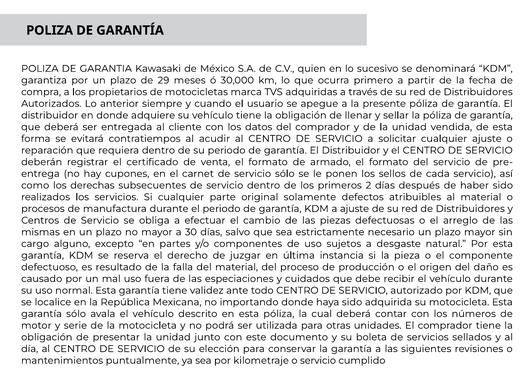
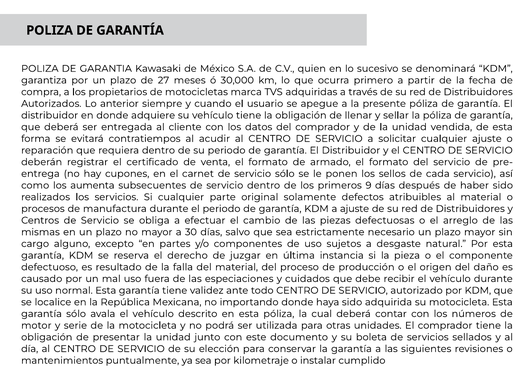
29: 29 -> 27 (163, 80)
derechas: derechas -> aumenta (92, 185)
2: 2 -> 9 (368, 185)
o servicio: servicio -> instalar (318, 360)
